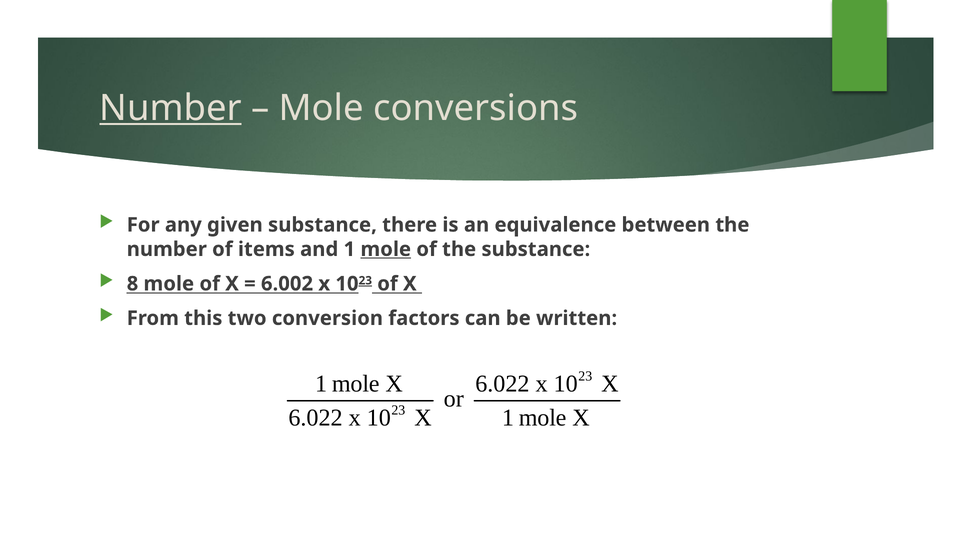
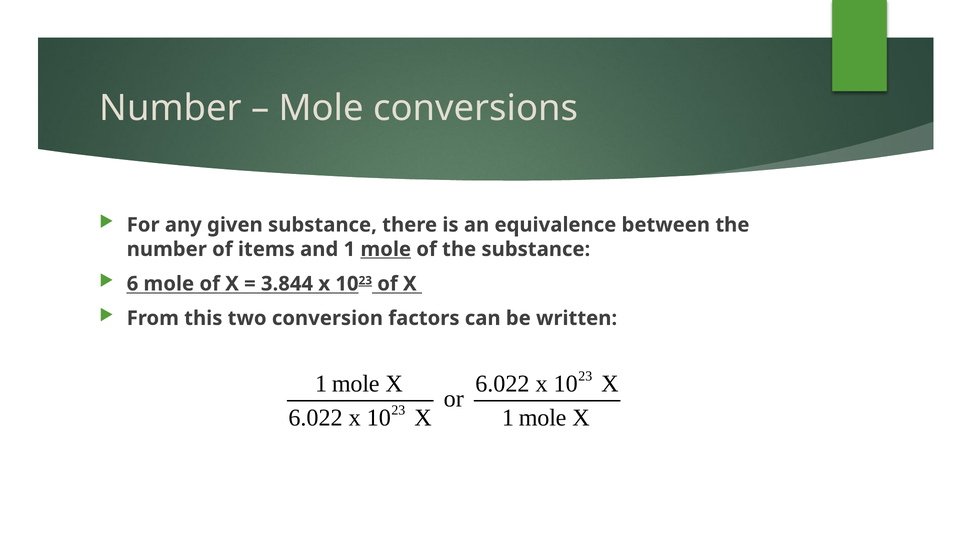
Number underline: present -> none (170, 108)
8: 8 -> 6 (133, 284)
6.002: 6.002 -> 3.844 (287, 284)
